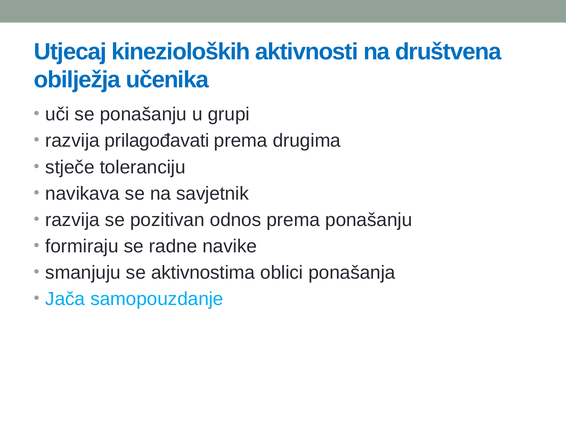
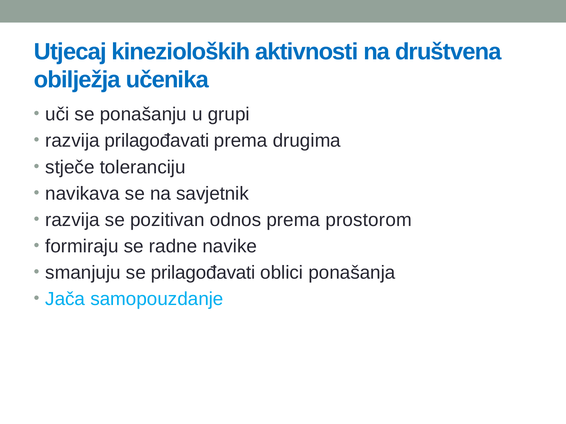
prema ponašanju: ponašanju -> prostorom (369, 220)
se aktivnostima: aktivnostima -> prilagođavati (203, 273)
